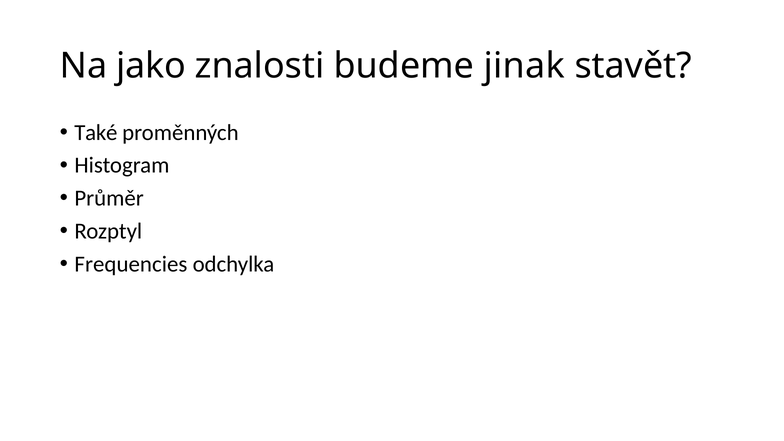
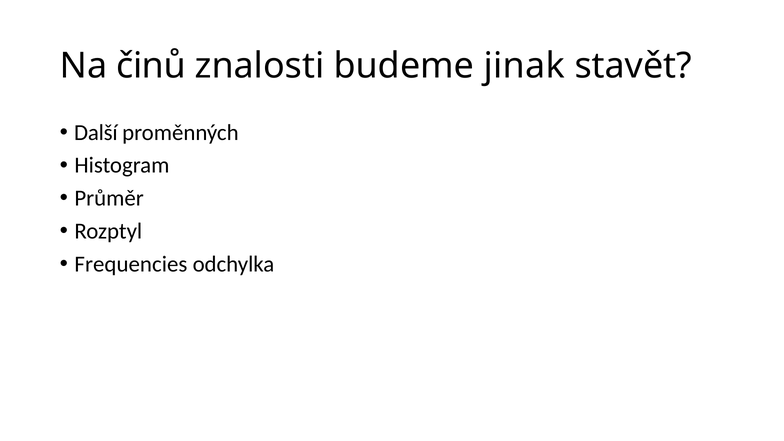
jako: jako -> činů (151, 66)
Také: Také -> Další (96, 133)
